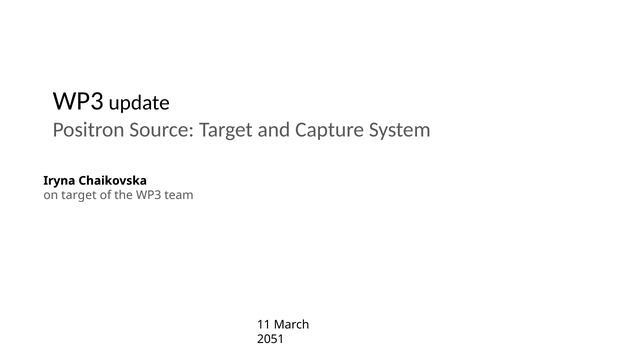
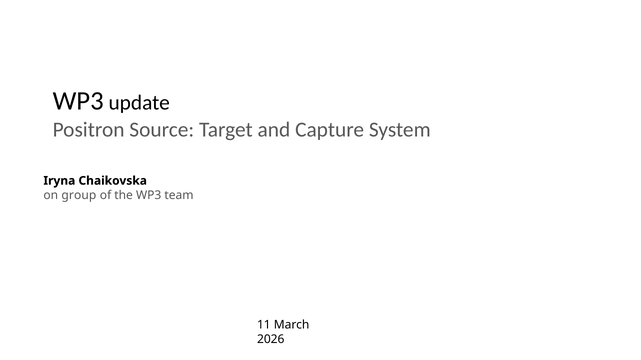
on target: target -> group (79, 195)
2051: 2051 -> 2026 (271, 340)
